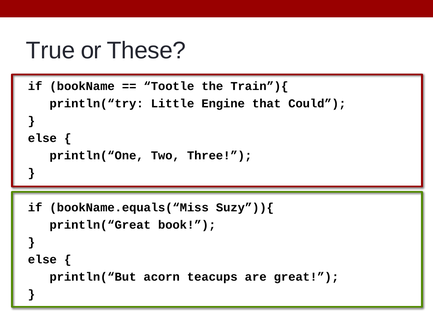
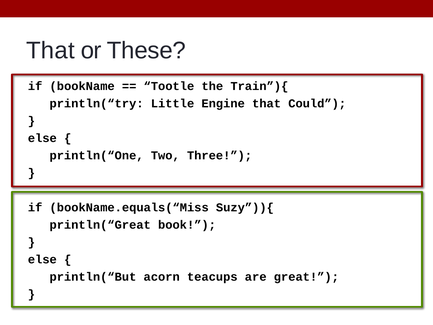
True: True -> That (50, 50)
